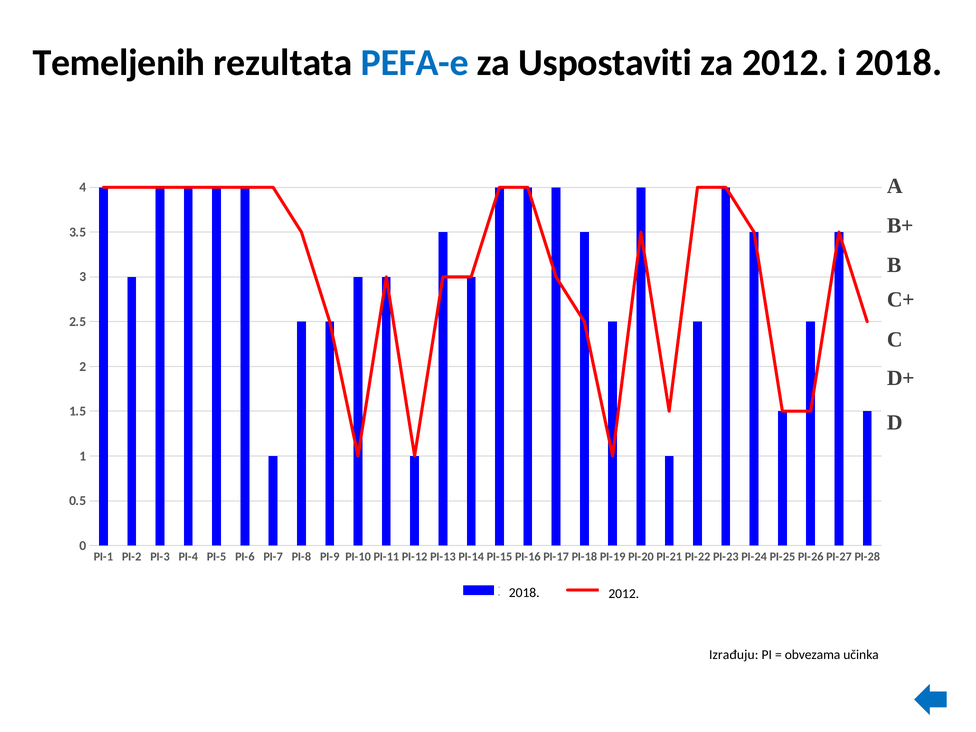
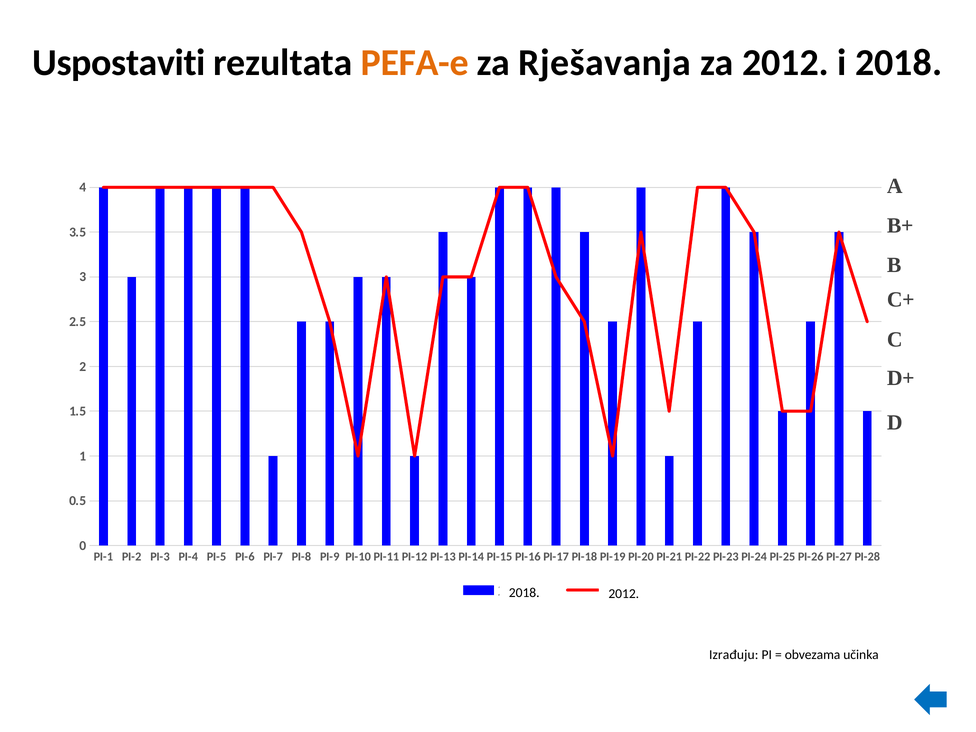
Temeljenih: Temeljenih -> Uspostaviti (119, 63)
PEFA-e colour: blue -> orange (415, 63)
Uspostaviti: Uspostaviti -> Rješavanja (605, 63)
